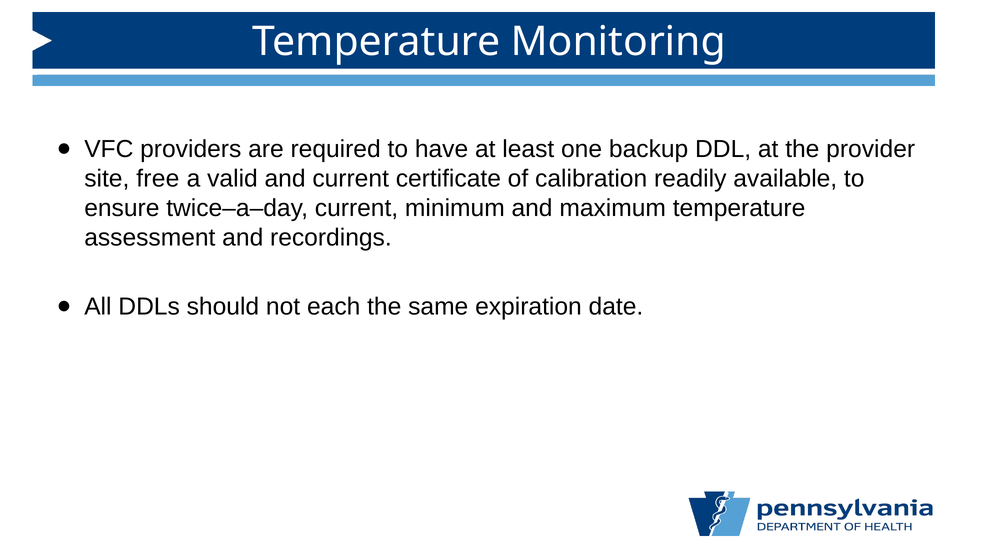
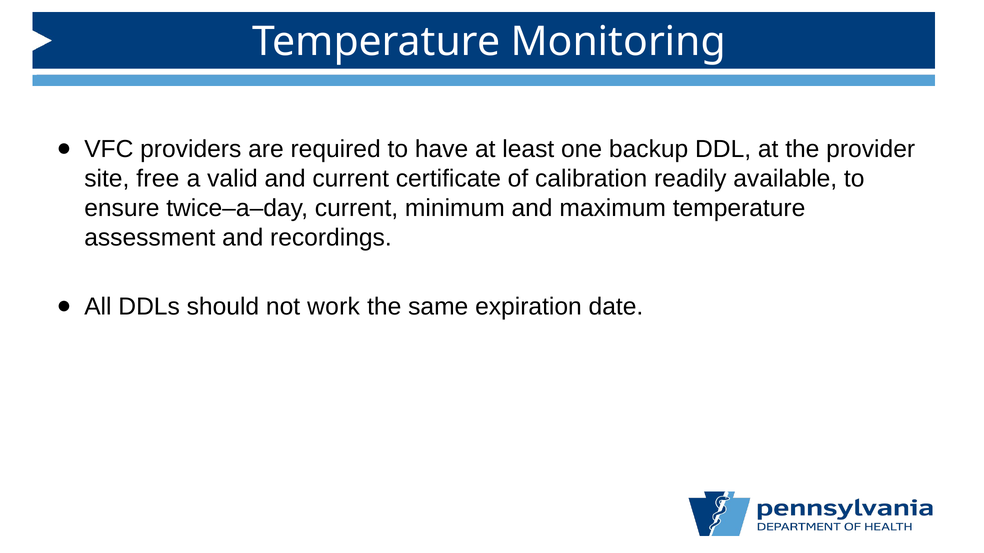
each: each -> work (334, 307)
